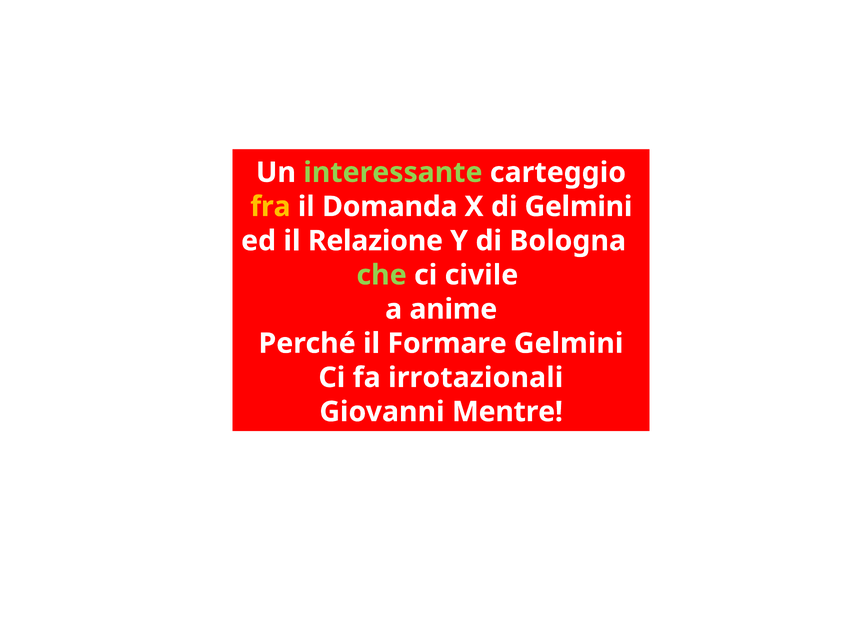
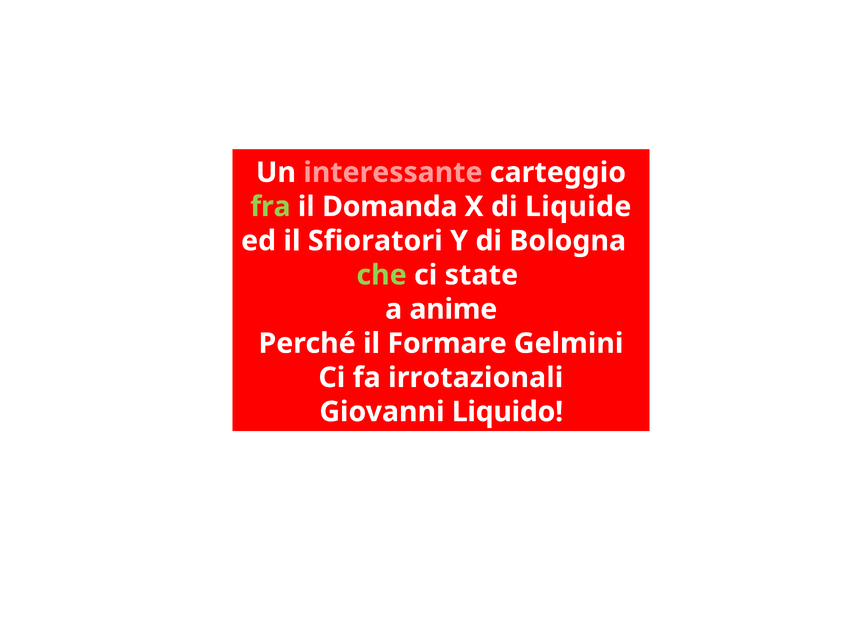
interessante colour: light green -> pink (393, 173)
fra colour: yellow -> light green (270, 207)
di Gelmini: Gelmini -> Liquide (578, 207)
Relazione: Relazione -> Sfioratori (375, 241)
civile: civile -> state (481, 275)
Mentre: Mentre -> Liquido (507, 412)
